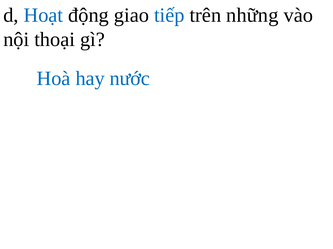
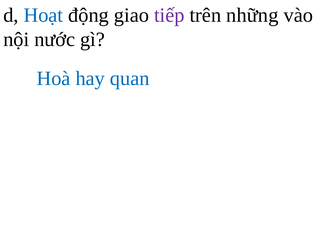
tiếp colour: blue -> purple (169, 15)
thoại: thoại -> nước (55, 40)
nước: nước -> quan (130, 79)
